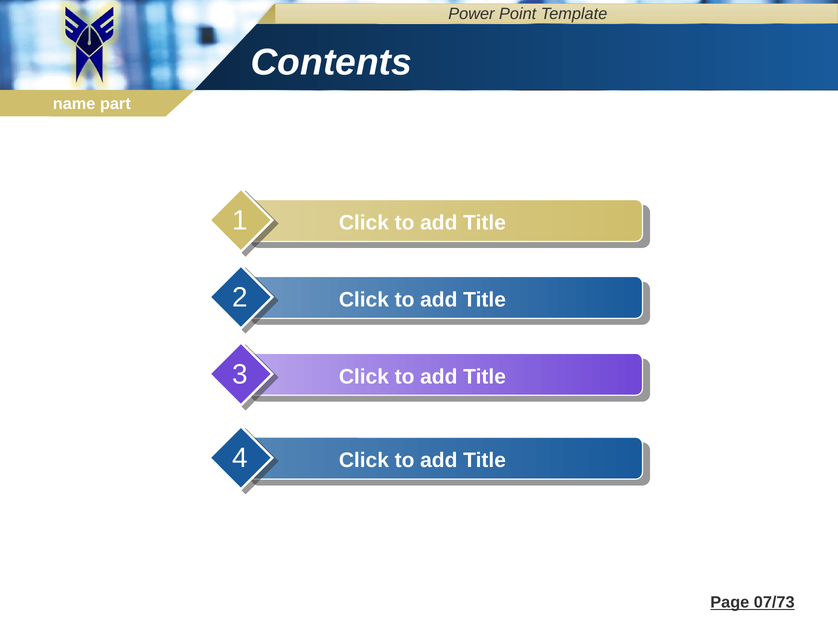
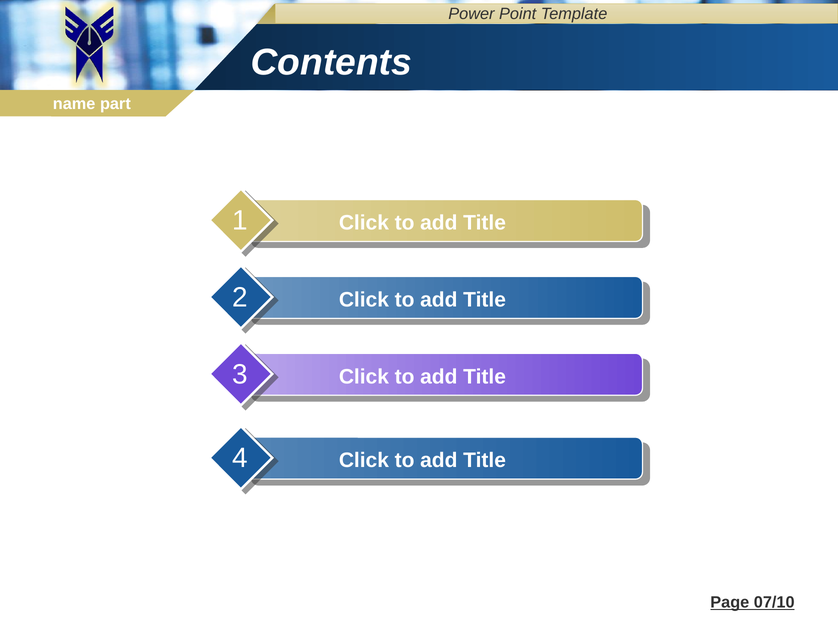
07/73: 07/73 -> 07/10 (774, 602)
